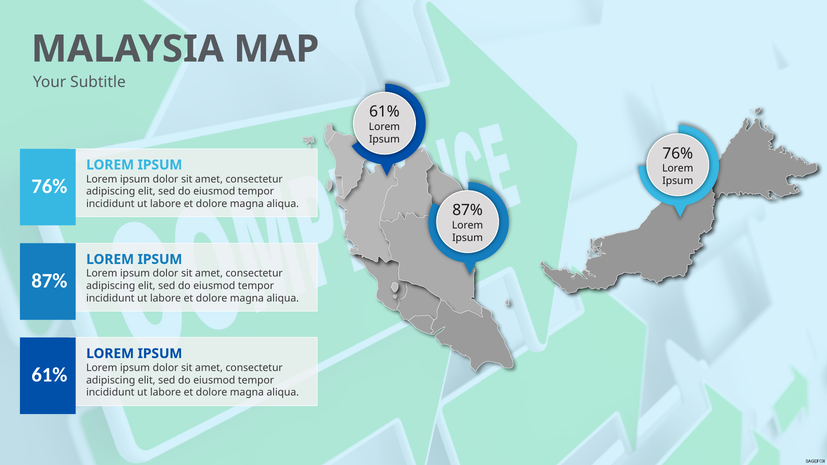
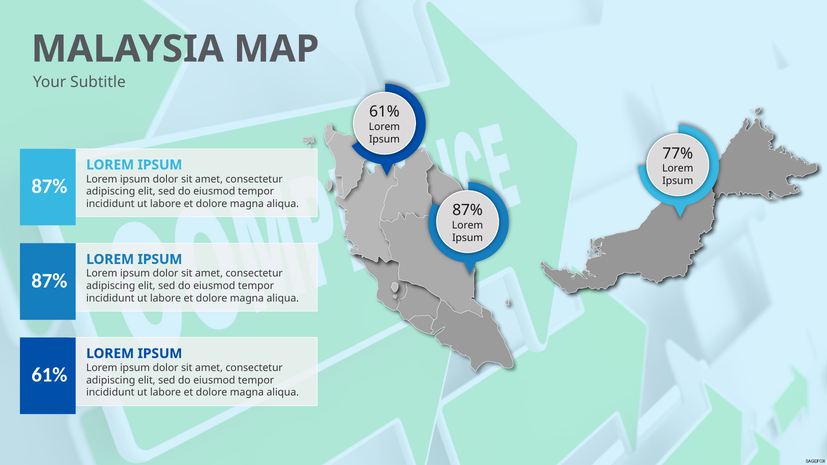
76%: 76% -> 77% (678, 153)
76%: 76% -> 87% (49, 186)
